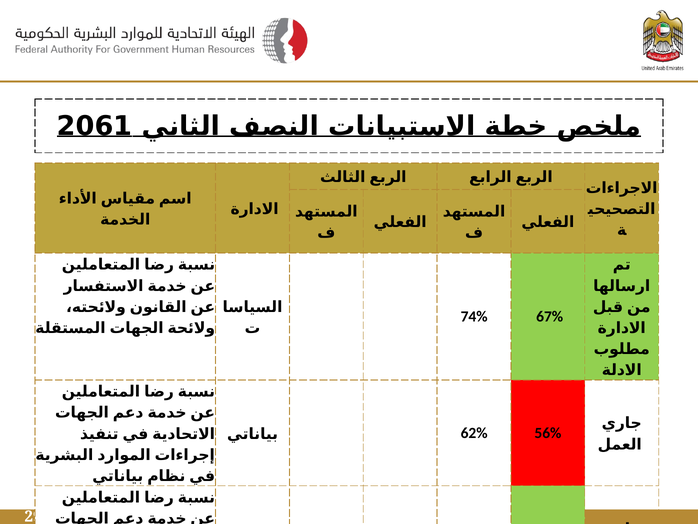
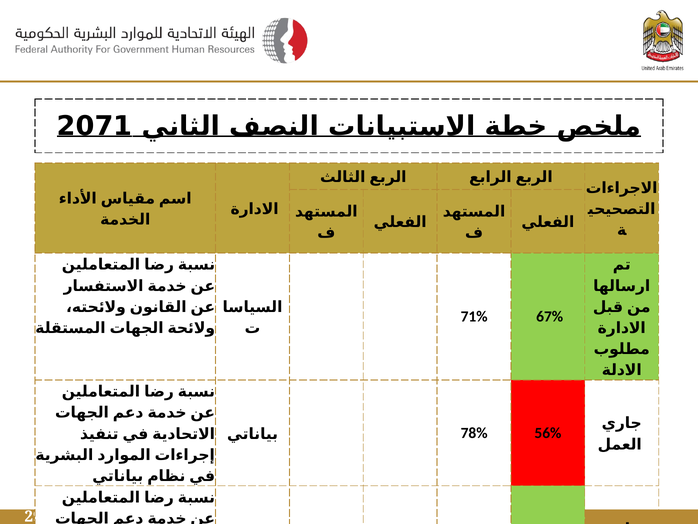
2061: 2061 -> 2071 (95, 126)
74%: 74% -> 71% (474, 317)
62%: 62% -> 78% (474, 433)
